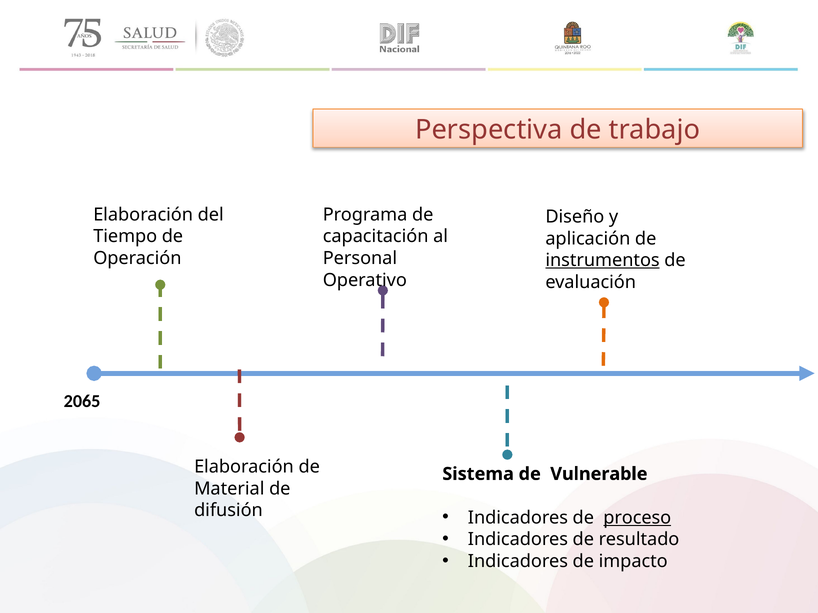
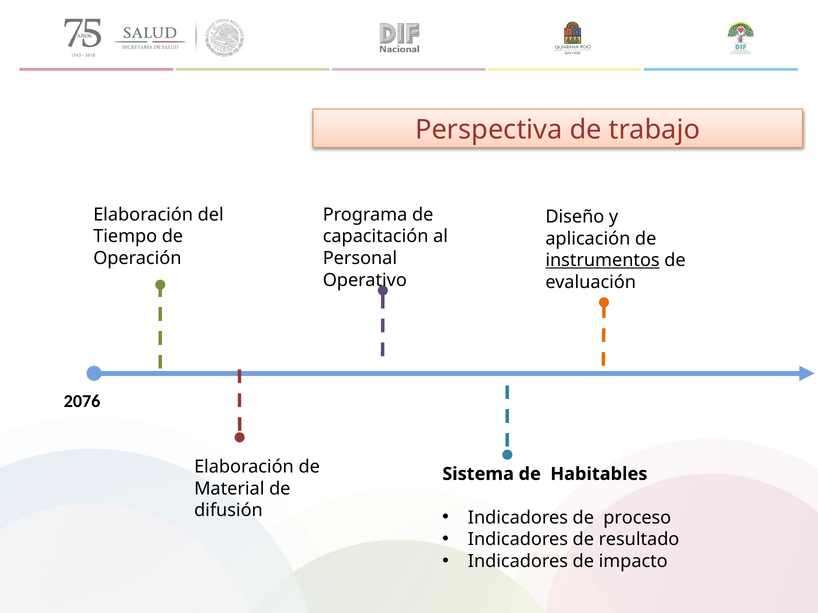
2065: 2065 -> 2076 (82, 402)
Vulnerable: Vulnerable -> Habitables (599, 474)
proceso underline: present -> none (637, 518)
